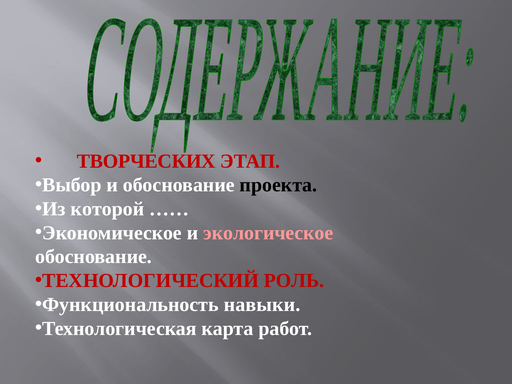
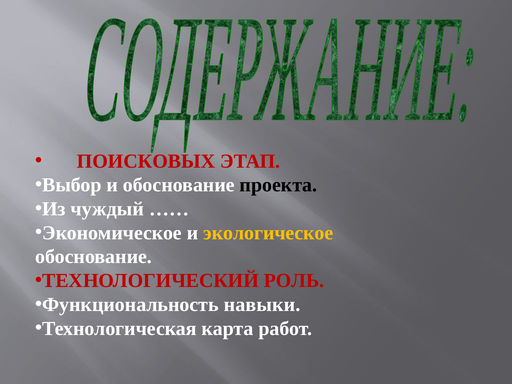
ТВОРЧЕСКИХ: ТВОРЧЕСКИХ -> ПОИСКОВЫХ (146, 161)
которой: которой -> чуждый (107, 209)
экологическое colour: pink -> yellow (268, 233)
